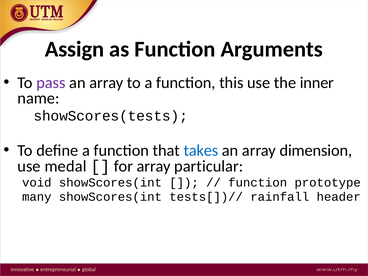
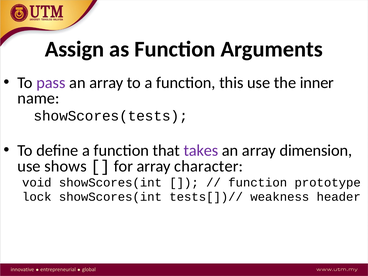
takes colour: blue -> purple (201, 151)
medal: medal -> shows (66, 166)
particular: particular -> character (209, 166)
many: many -> lock (37, 197)
rainfall: rainfall -> weakness (280, 197)
